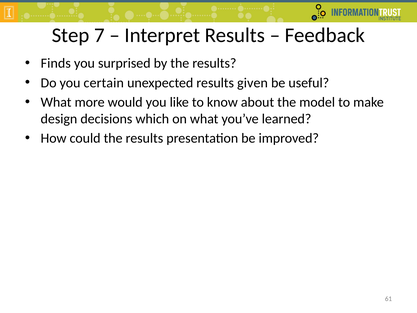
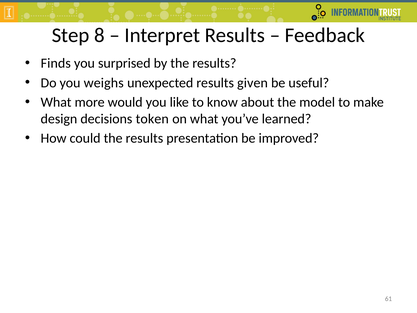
7: 7 -> 8 (99, 35)
certain: certain -> weighs (104, 83)
which: which -> token (152, 119)
